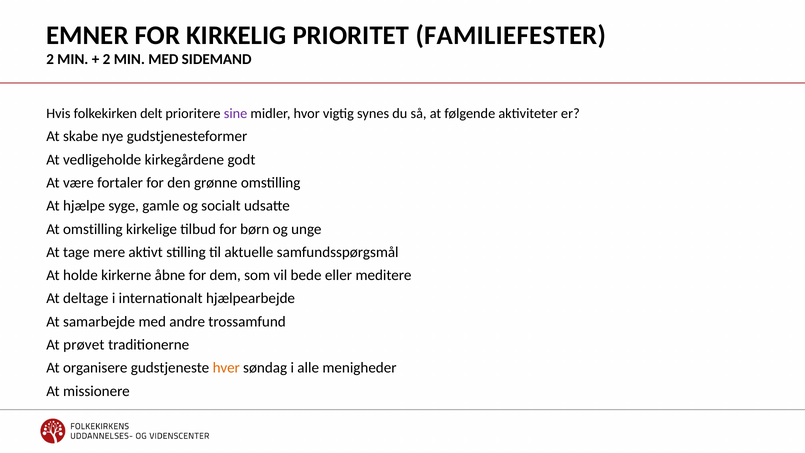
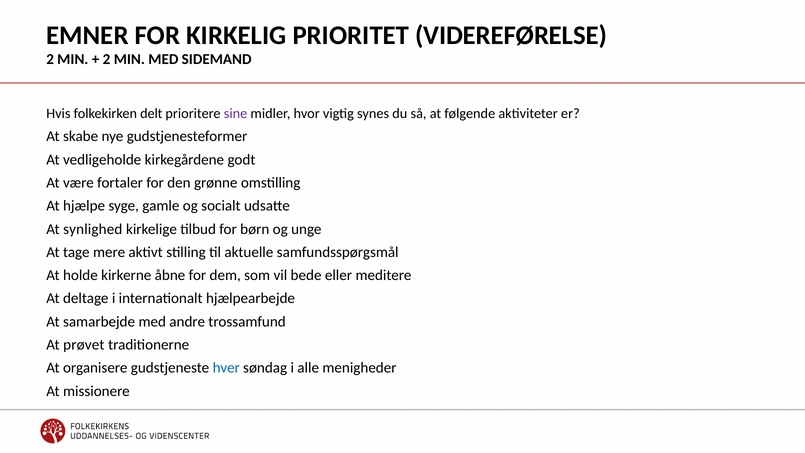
FAMILIEFESTER: FAMILIEFESTER -> VIDEREFØRELSE (511, 35)
At omstilling: omstilling -> synlighed (93, 229)
hver colour: orange -> blue (226, 368)
